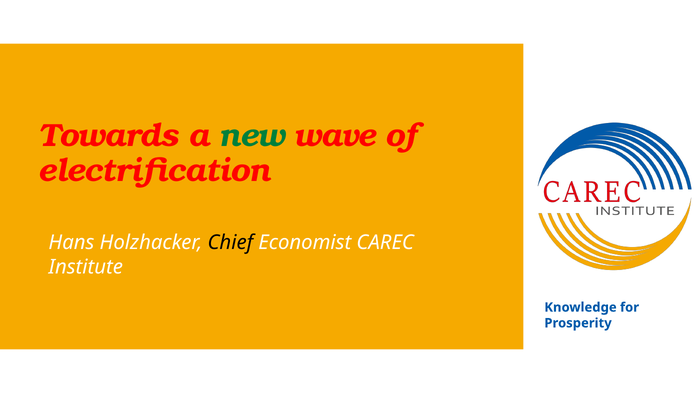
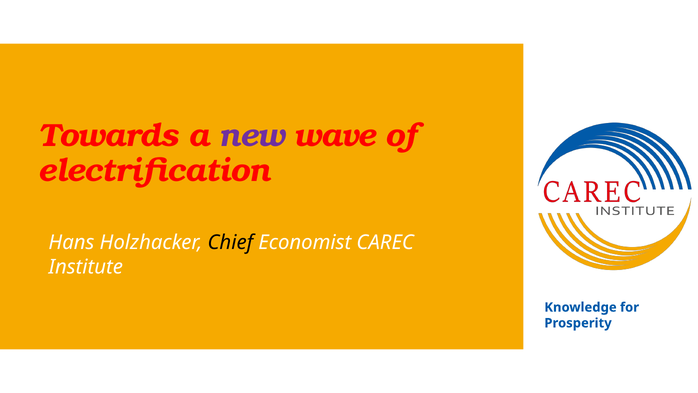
new colour: green -> purple (252, 136)
